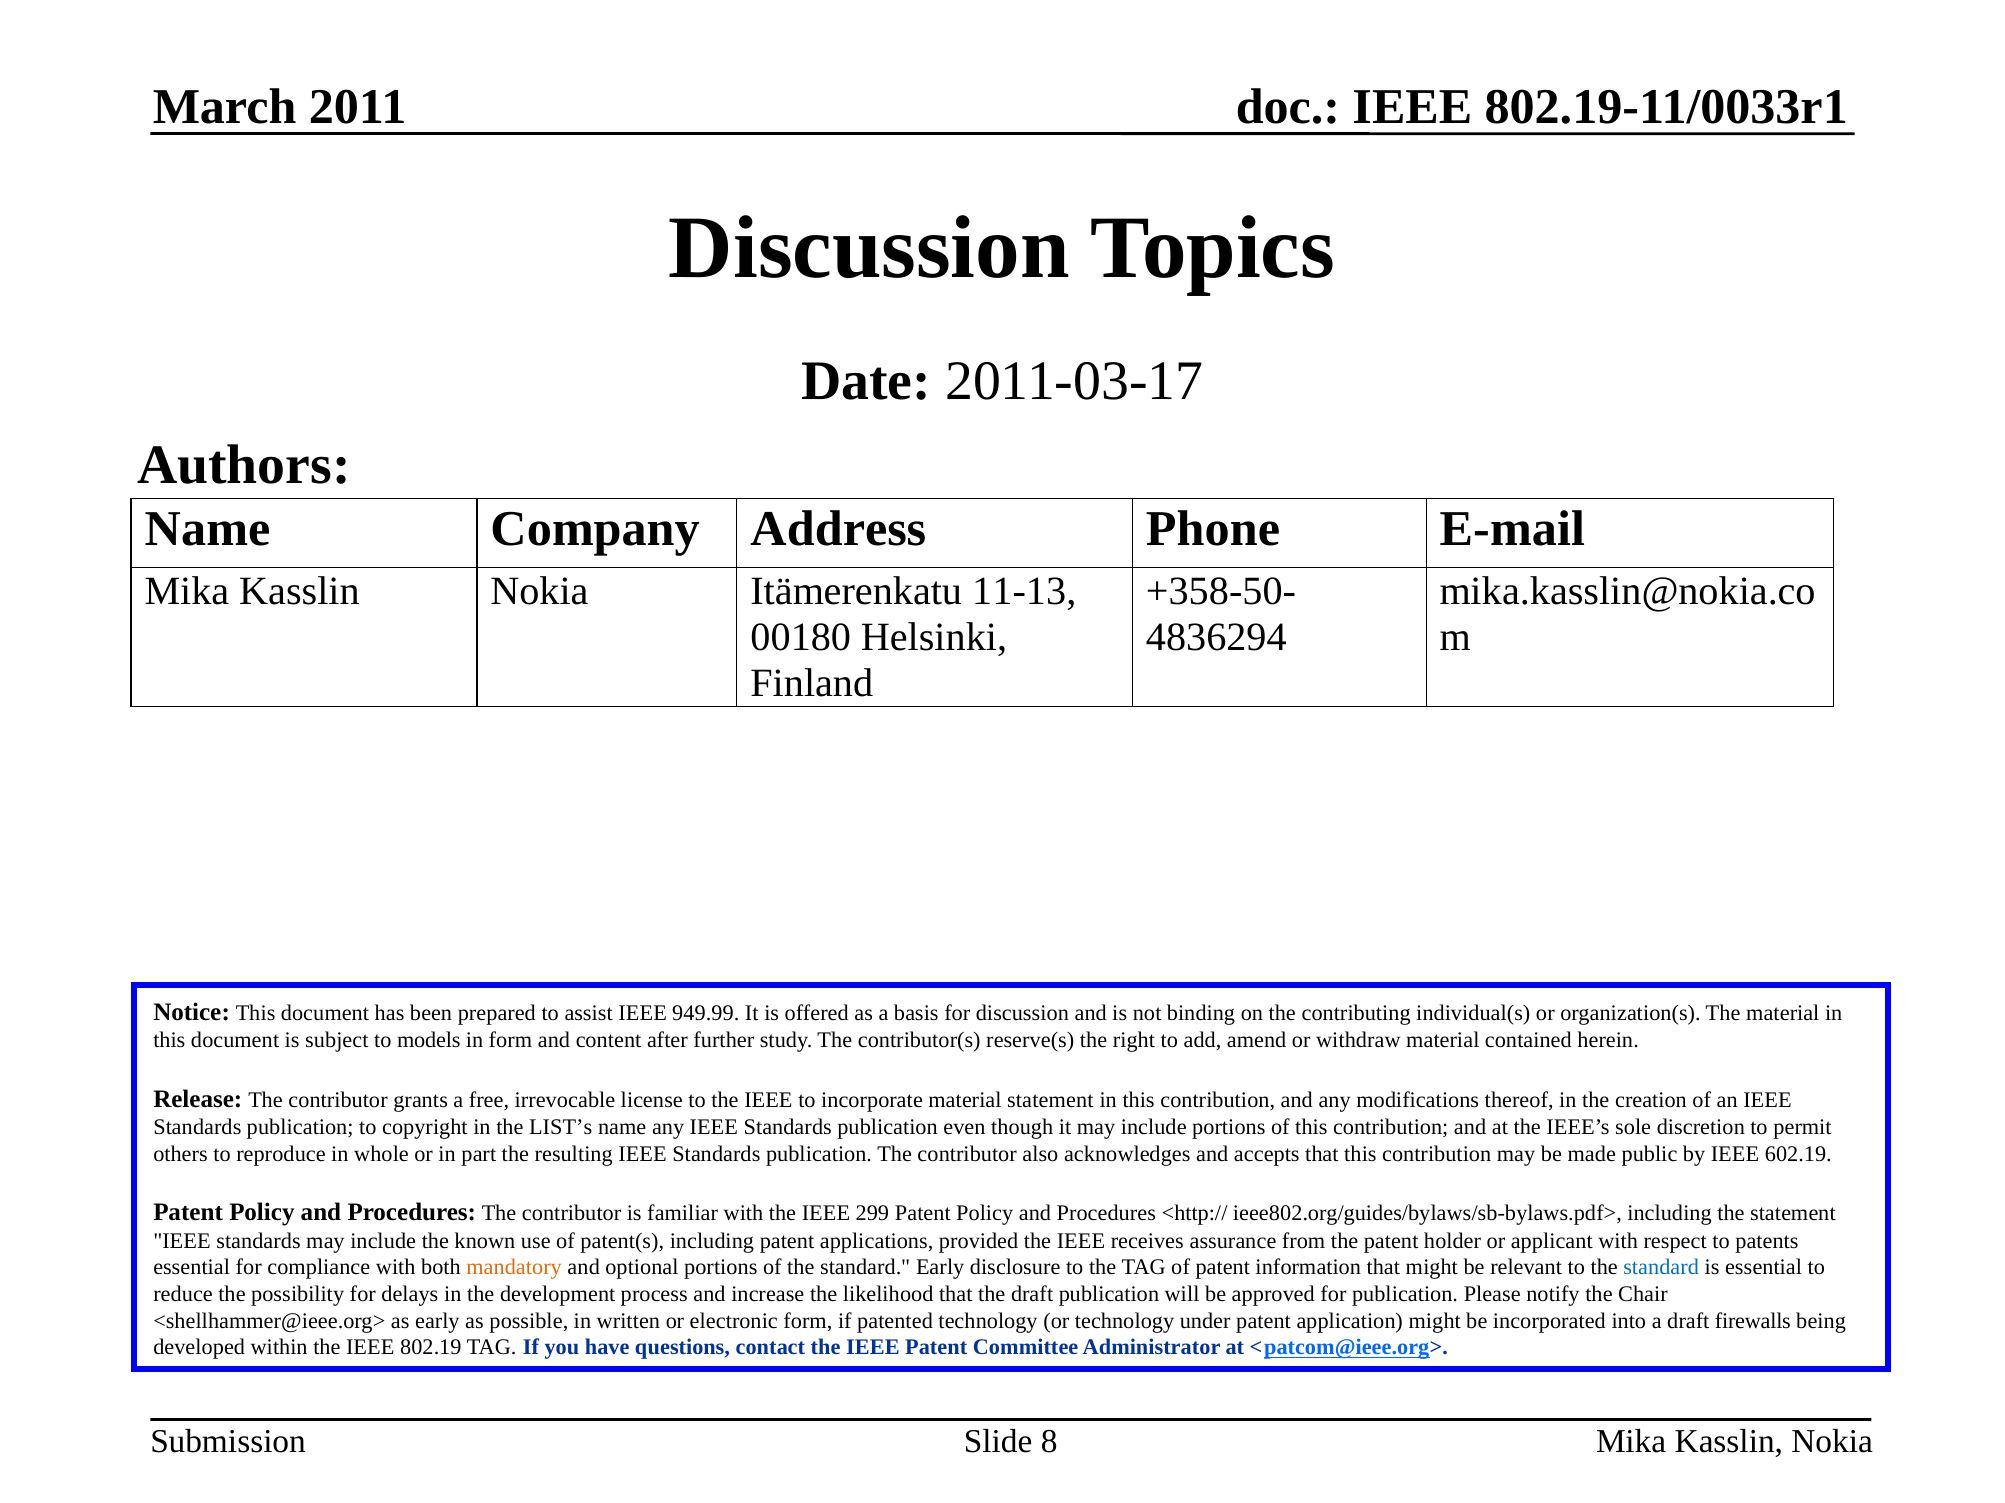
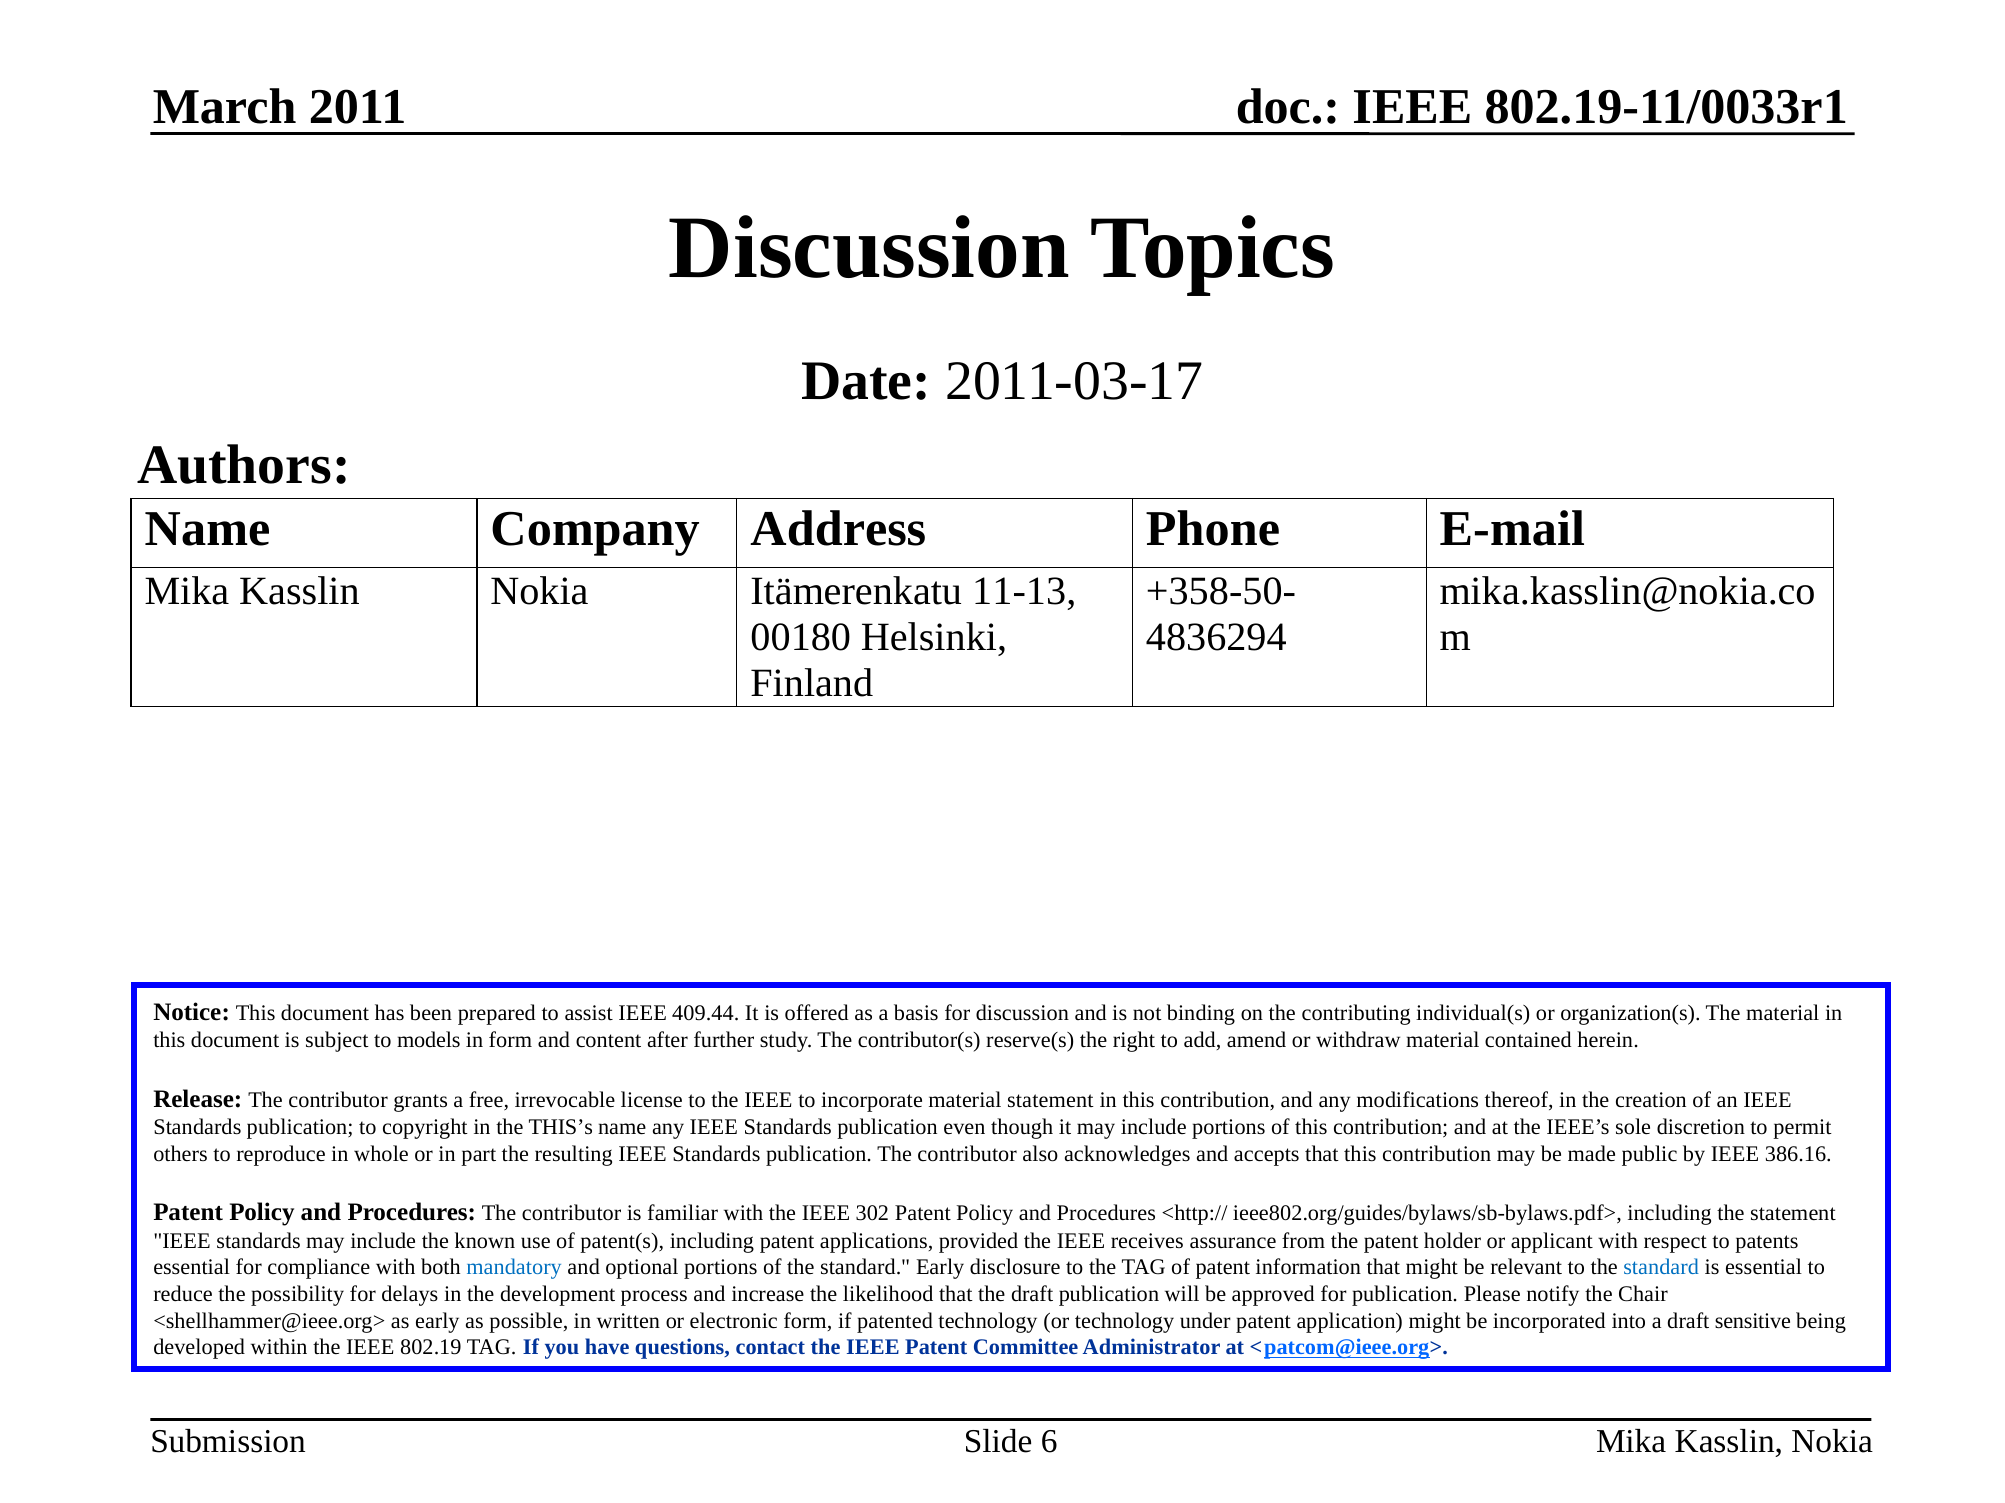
949.99: 949.99 -> 409.44 (706, 1013)
LIST’s: LIST’s -> THIS’s (561, 1128)
602.19: 602.19 -> 386.16 (1798, 1154)
299: 299 -> 302 (872, 1214)
mandatory colour: orange -> blue (514, 1268)
firewalls: firewalls -> sensitive (1753, 1321)
8: 8 -> 6 (1049, 1442)
